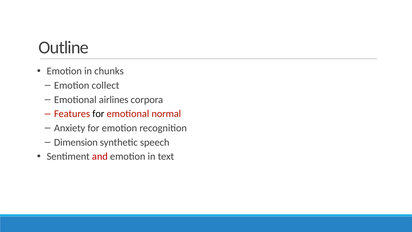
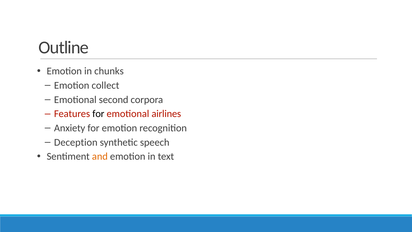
airlines: airlines -> second (114, 100)
normal: normal -> airlines (166, 114)
Dimension: Dimension -> Deception (76, 142)
and colour: red -> orange (100, 156)
